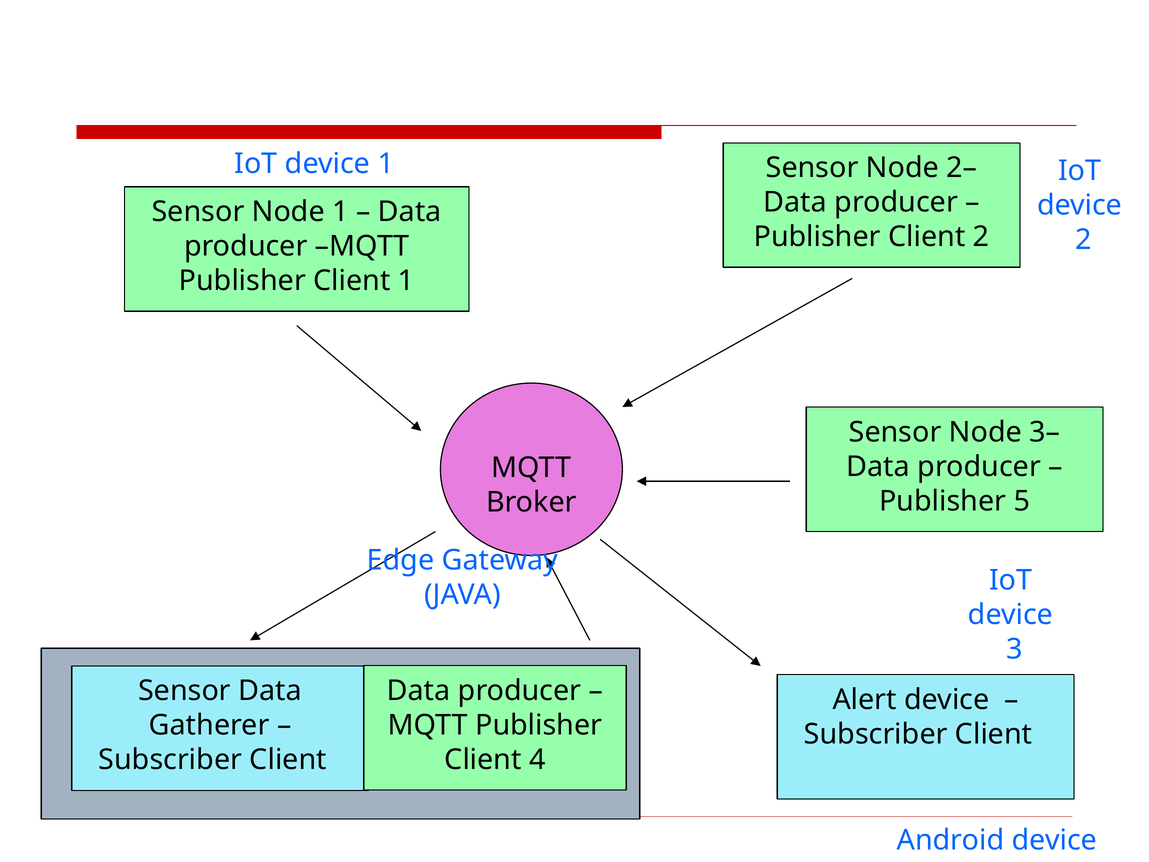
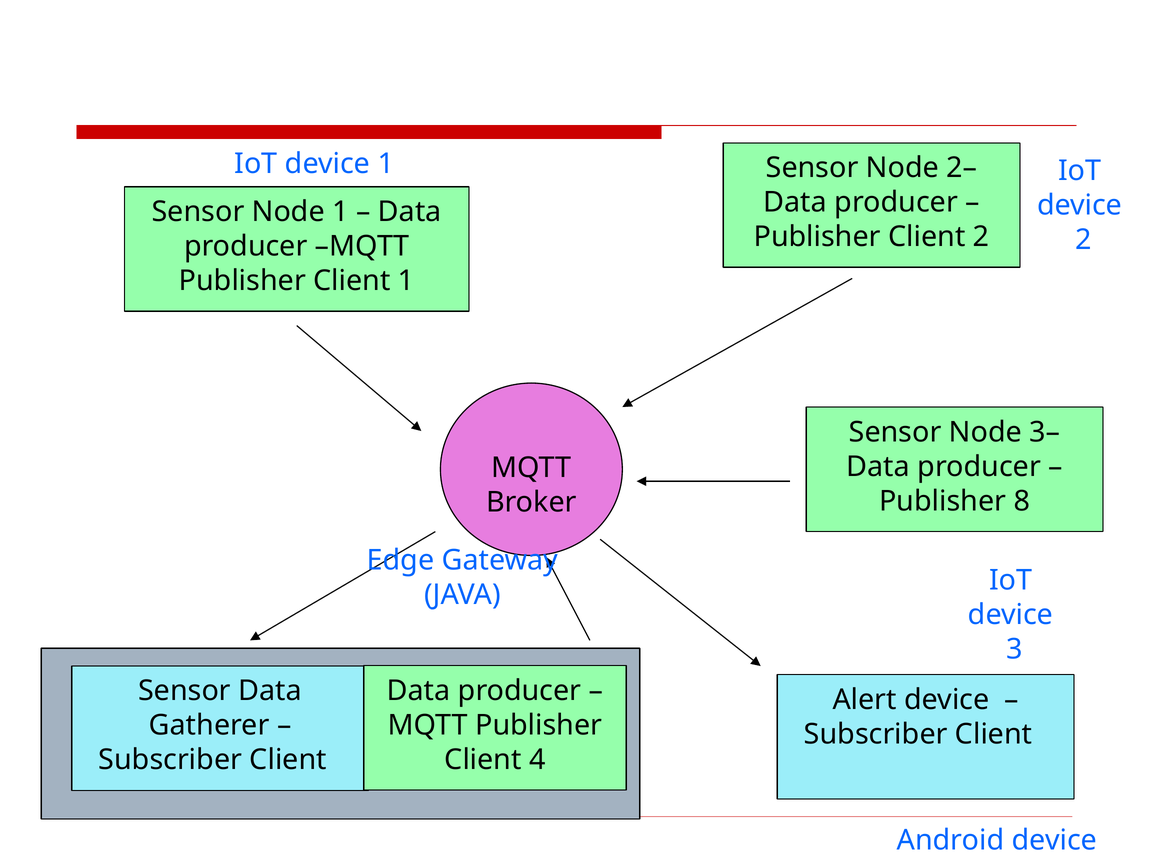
5: 5 -> 8 (1022, 501)
